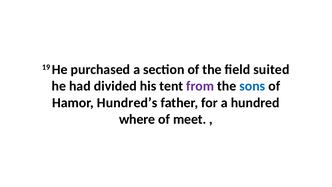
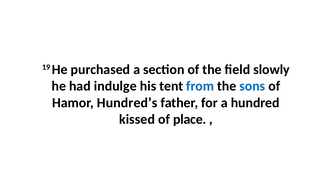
suited: suited -> slowly (272, 69)
divided: divided -> indulge (115, 86)
from colour: purple -> blue (200, 86)
where: where -> kissed (137, 119)
meet: meet -> place (190, 119)
